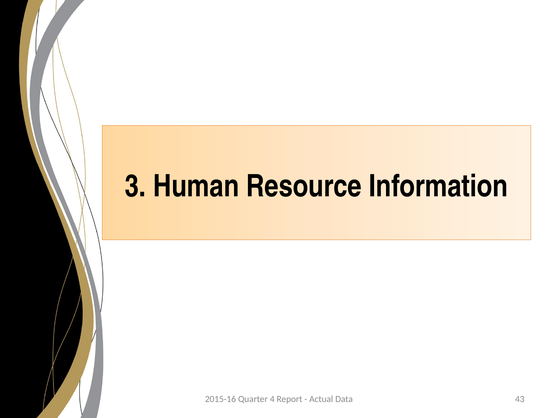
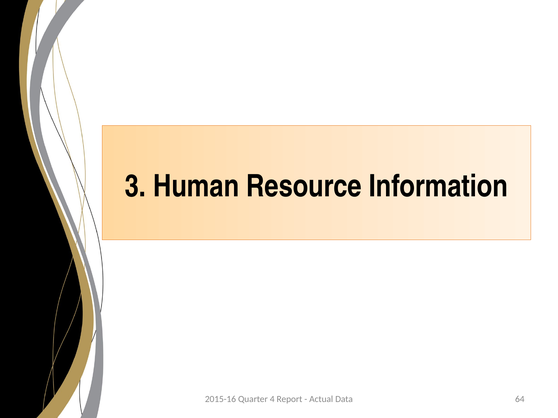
43: 43 -> 64 (520, 400)
